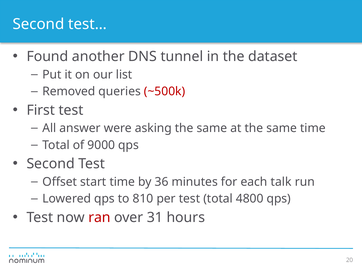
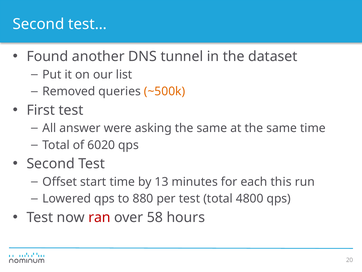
~500k colour: red -> orange (165, 91)
9000: 9000 -> 6020 (101, 145)
36: 36 -> 13 (162, 181)
talk: talk -> this (281, 181)
810: 810 -> 880 (143, 198)
31: 31 -> 58 (155, 217)
